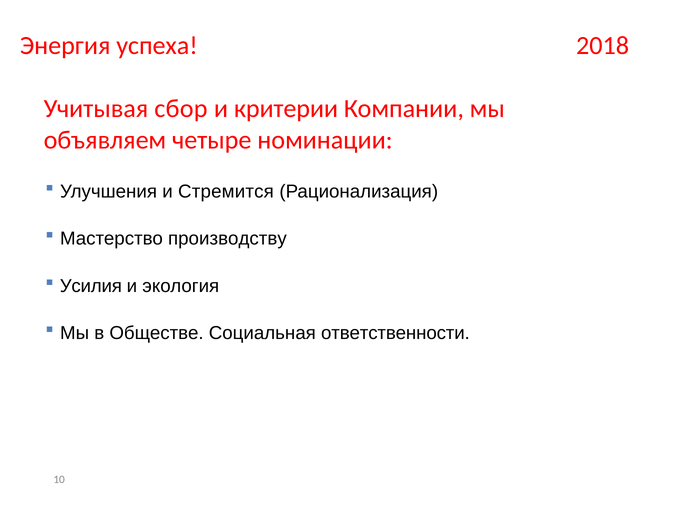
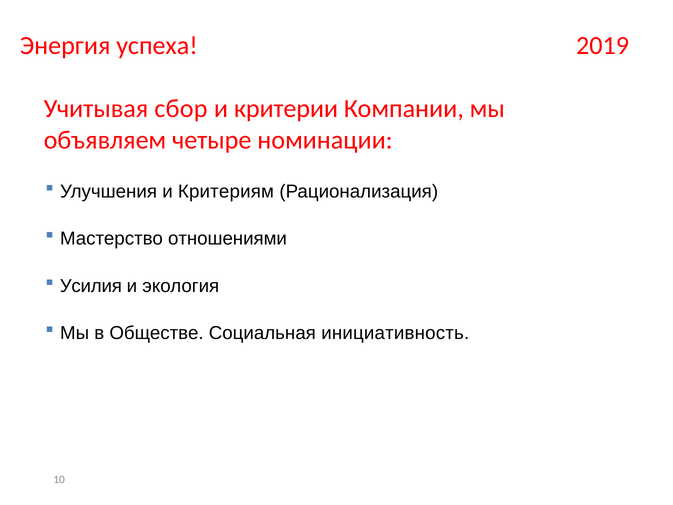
2018: 2018 -> 2019 (603, 45)
Стремится: Стремится -> Критериям (226, 191)
производству: производству -> отношениями (227, 239)
ответственности: ответственности -> инициативность (395, 333)
